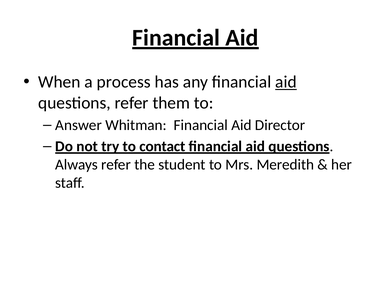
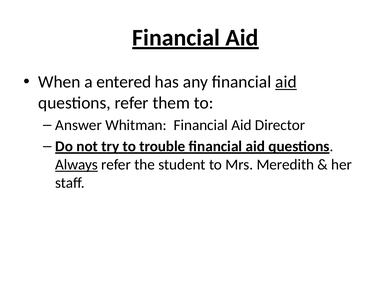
process: process -> entered (124, 82)
contact: contact -> trouble (162, 147)
Always underline: none -> present (77, 165)
